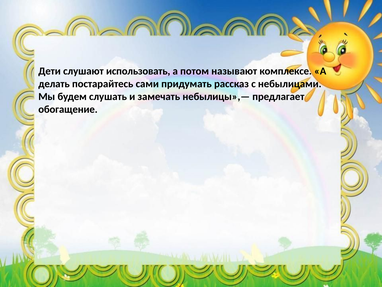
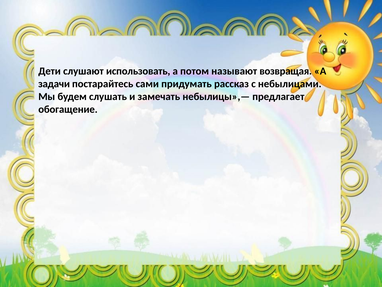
комплексе: комплексе -> возвращая (286, 71)
делать: делать -> задачи (54, 84)
